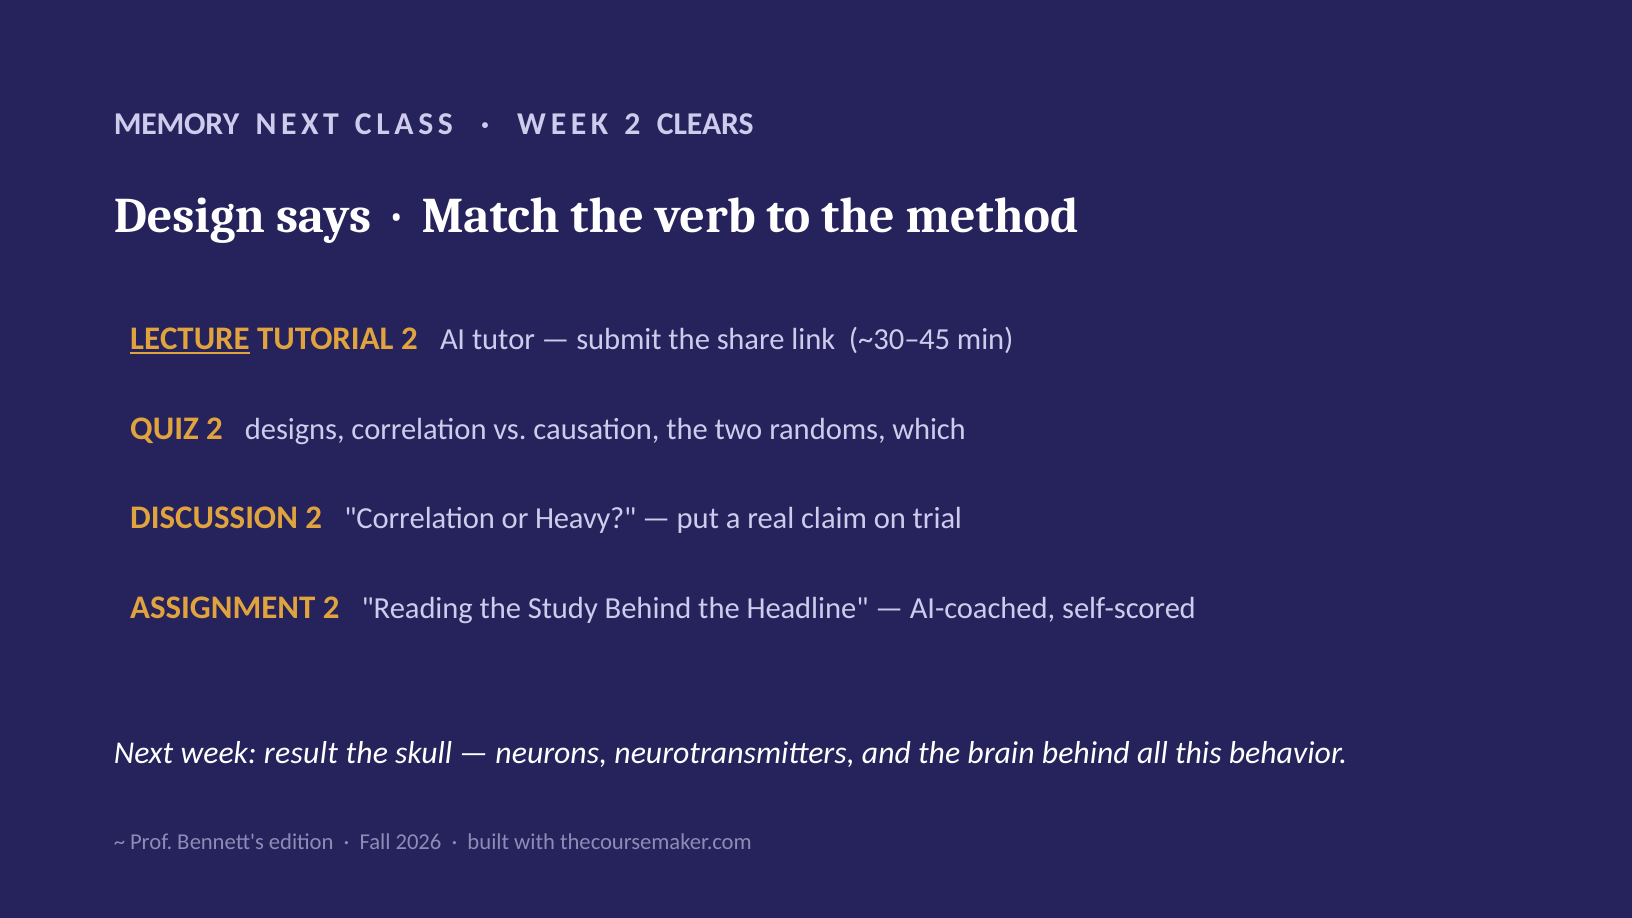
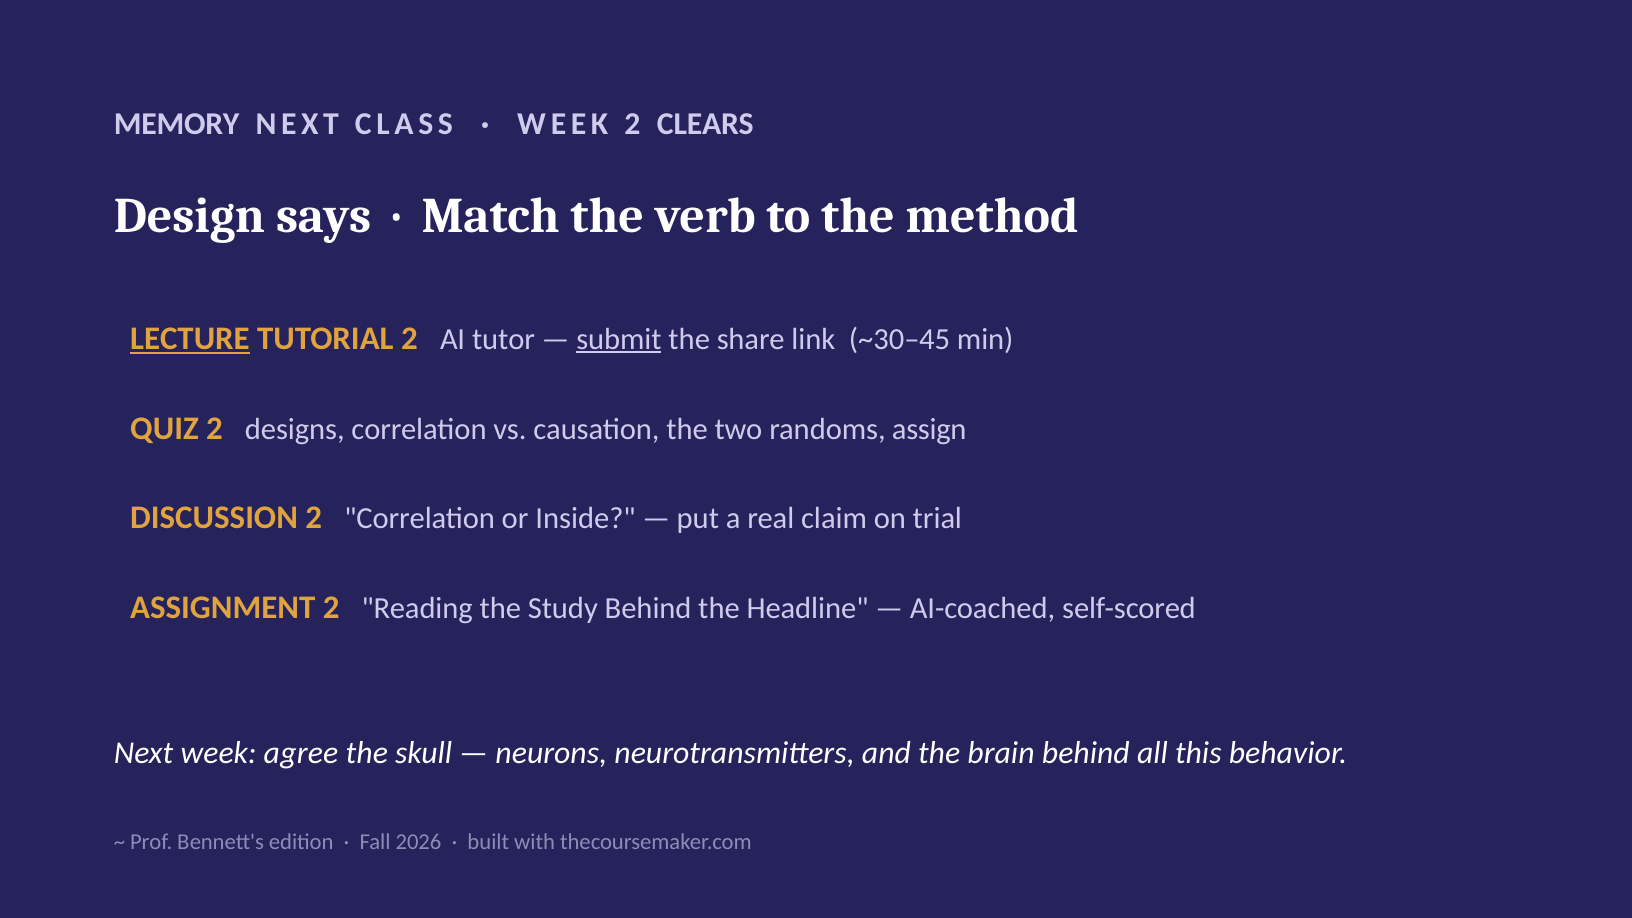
submit underline: none -> present (619, 339)
which: which -> assign (929, 429)
Heavy: Heavy -> Inside (586, 519)
result: result -> agree (301, 753)
